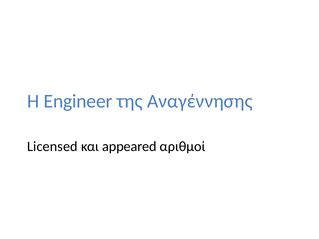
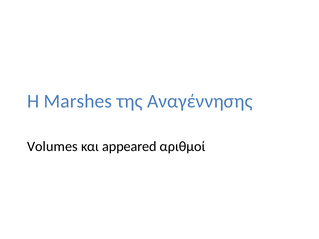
Engineer: Engineer -> Marshes (78, 101)
Licensed: Licensed -> Volumes (52, 147)
